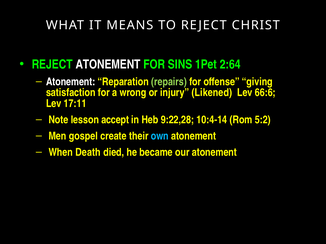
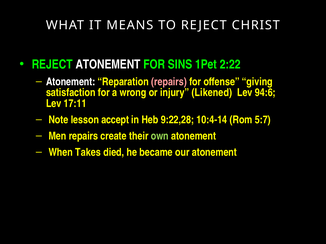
2:64: 2:64 -> 2:22 (230, 65)
repairs colour: light green -> pink (169, 82)
66:6: 66:6 -> 94:6 (265, 93)
5:2: 5:2 -> 5:7 (263, 120)
Men gospel: gospel -> repairs (83, 136)
own colour: light blue -> light green (160, 136)
Death: Death -> Takes (88, 153)
